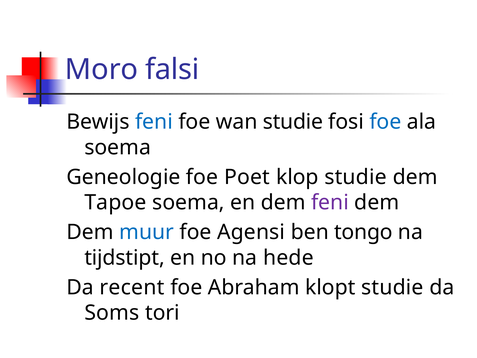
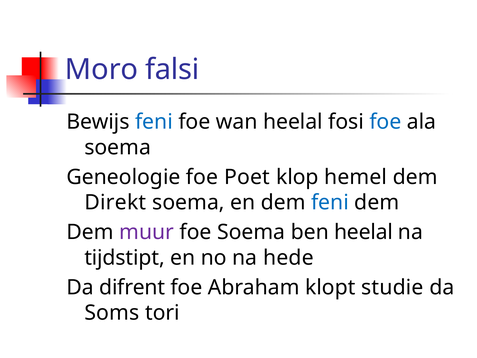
wan studie: studie -> heelal (293, 122)
klop studie: studie -> hemel (356, 177)
Tapoe: Tapoe -> Direkt (115, 202)
feni colour: purple -> blue (330, 202)
muur colour: blue -> purple (147, 232)
foe Agensi: Agensi -> Soema (251, 232)
ben tongo: tongo -> heelal (363, 232)
recent: recent -> difrent (132, 287)
